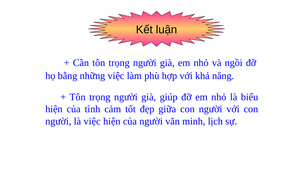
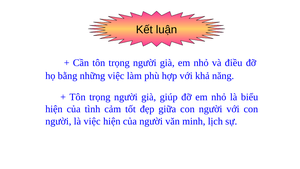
ngồi: ngồi -> điều (234, 63)
